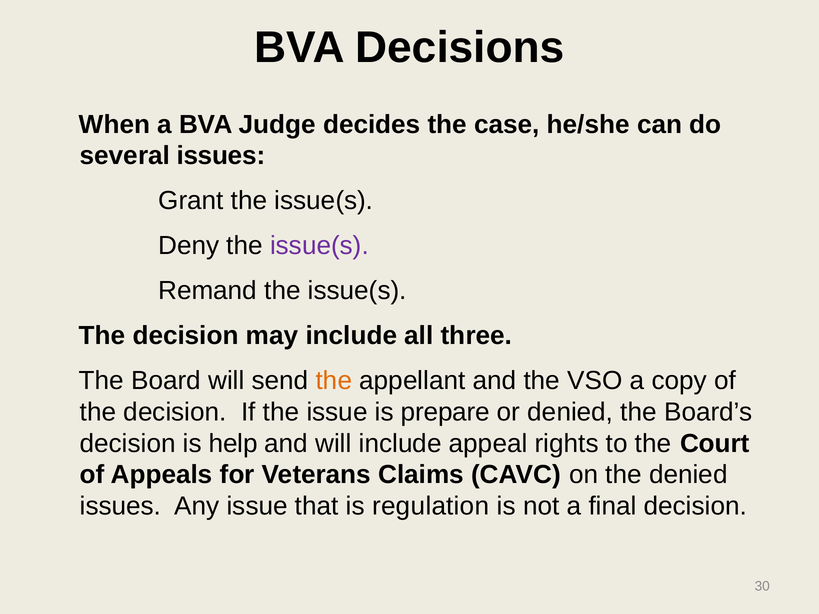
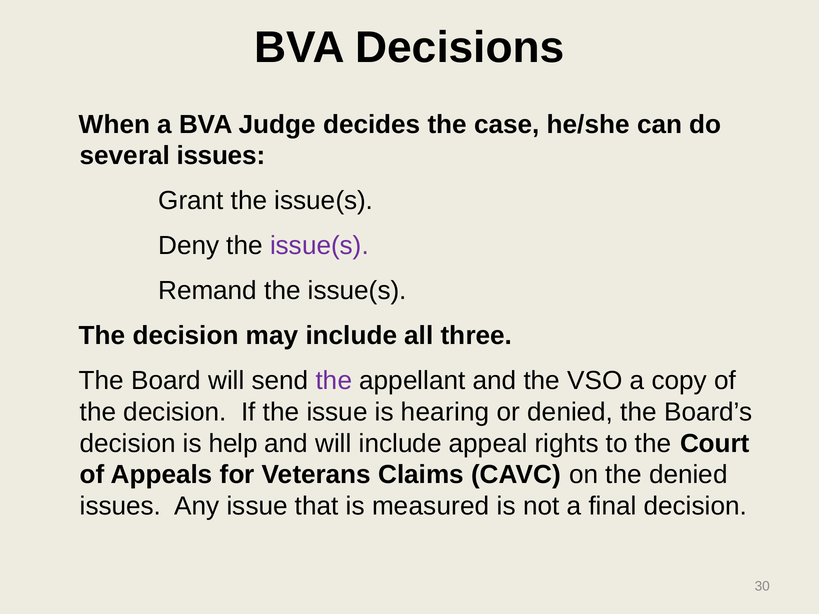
the colour: orange -> purple (334, 381)
prepare: prepare -> hearing (445, 412)
regulation: regulation -> measured (431, 506)
